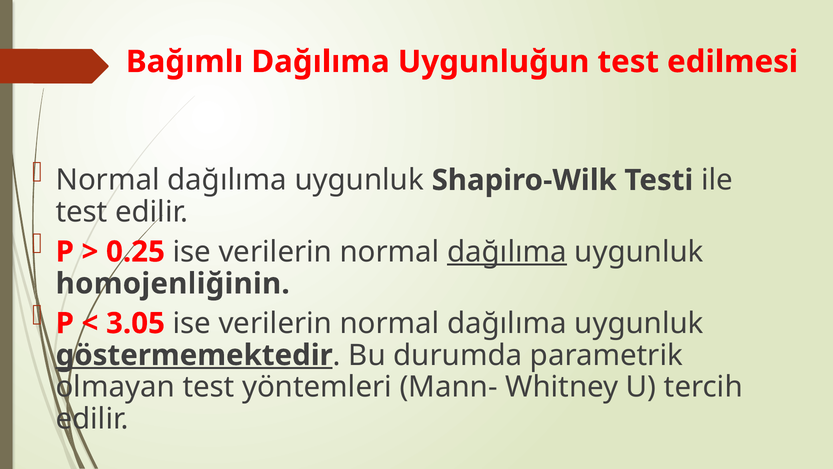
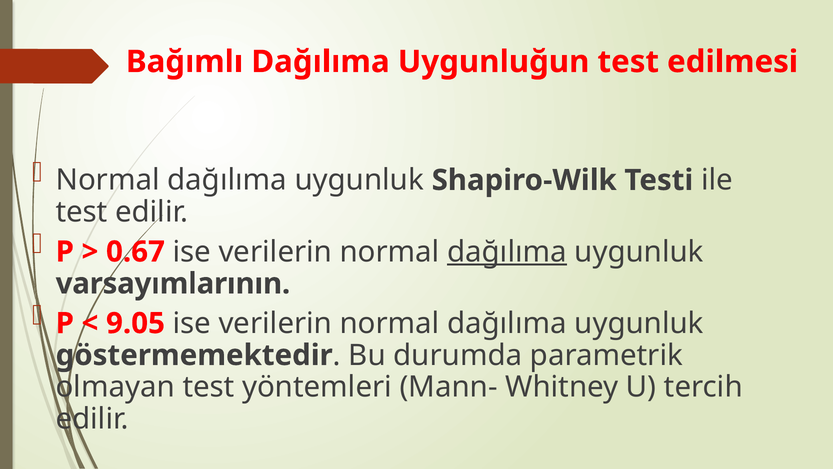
0.25: 0.25 -> 0.67 (135, 252)
homojenliğinin: homojenliğinin -> varsayımlarının (173, 283)
3.05: 3.05 -> 9.05 (135, 323)
göstermemektedir underline: present -> none (194, 355)
